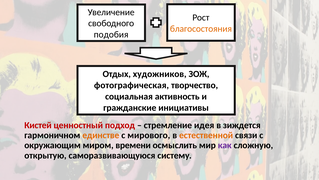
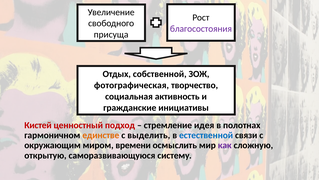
благосостояния colour: orange -> purple (201, 29)
подобия: подобия -> присуща (111, 34)
художников: художников -> собственной (160, 74)
зиждется: зиждется -> полотнах (242, 125)
мирового: мирового -> выделить (149, 135)
естественной colour: orange -> blue (206, 135)
